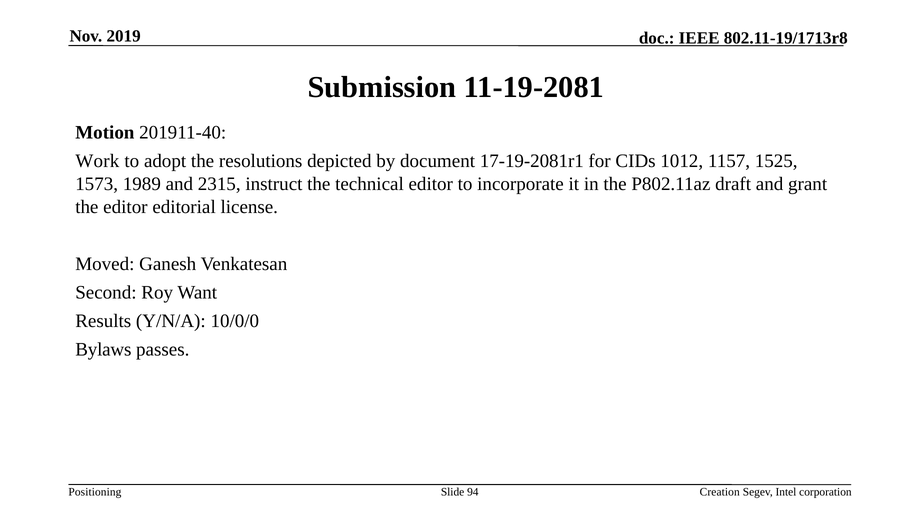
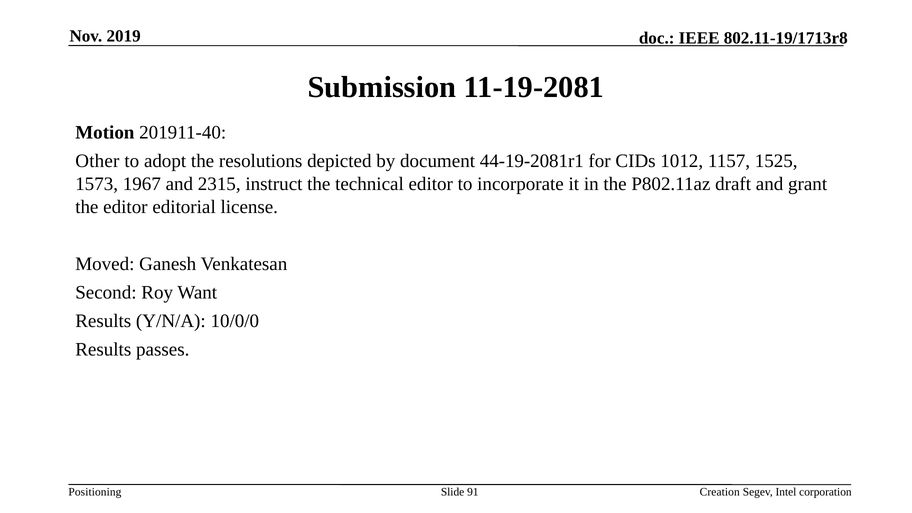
Work: Work -> Other (97, 161)
17-19-2081r1: 17-19-2081r1 -> 44-19-2081r1 (532, 161)
1989: 1989 -> 1967 (142, 184)
Bylaws: Bylaws -> Results (103, 349)
94: 94 -> 91 (473, 492)
